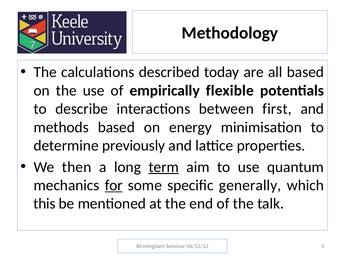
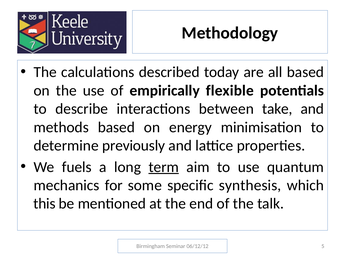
first: first -> take (277, 109)
then: then -> fuels (77, 167)
for underline: present -> none (114, 186)
generally: generally -> synthesis (250, 186)
